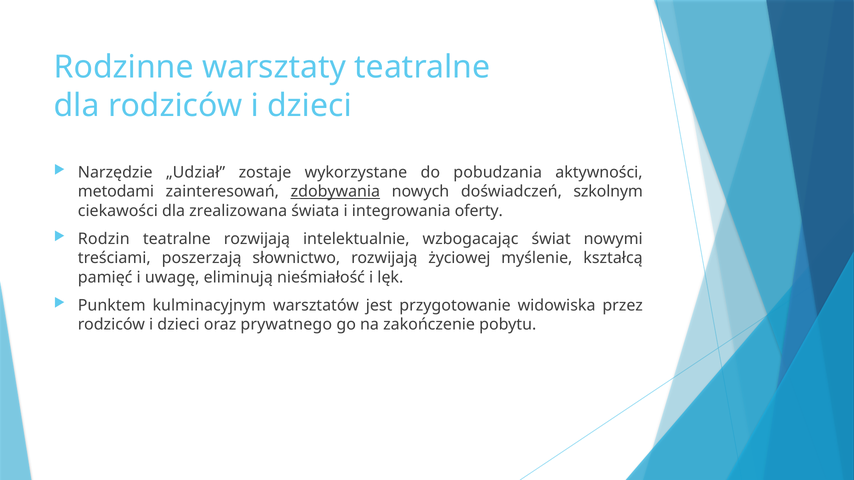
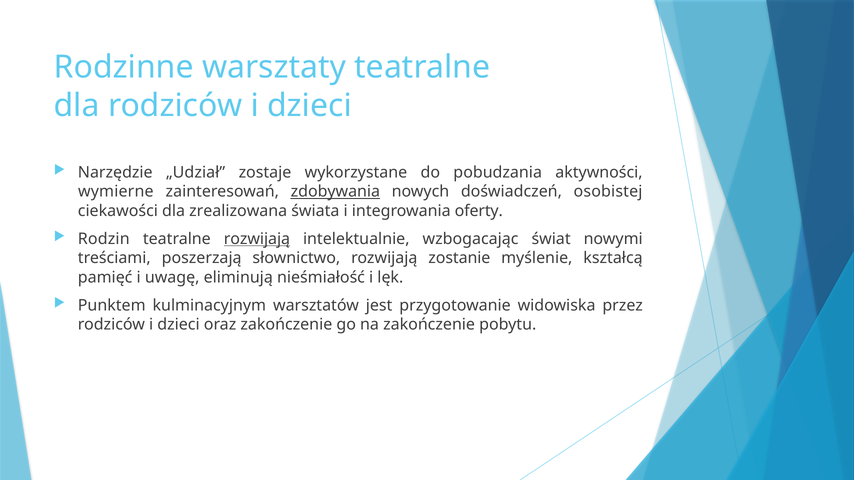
metodami: metodami -> wymierne (116, 192)
szkolnym: szkolnym -> osobistej (608, 192)
rozwijają underline: none -> present (257, 239)
życiowej: życiowej -> zostanie (459, 258)
oraz prywatnego: prywatnego -> zakończenie (286, 325)
